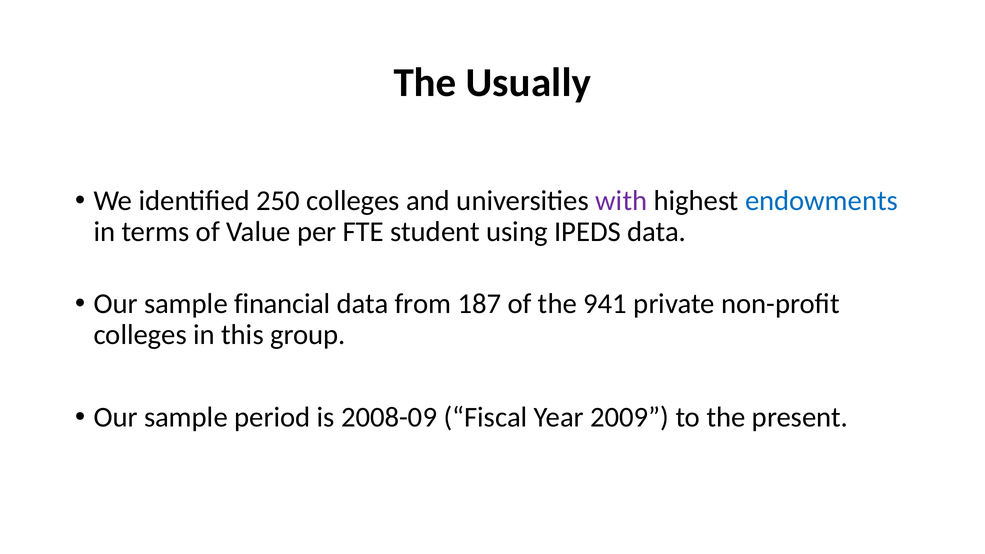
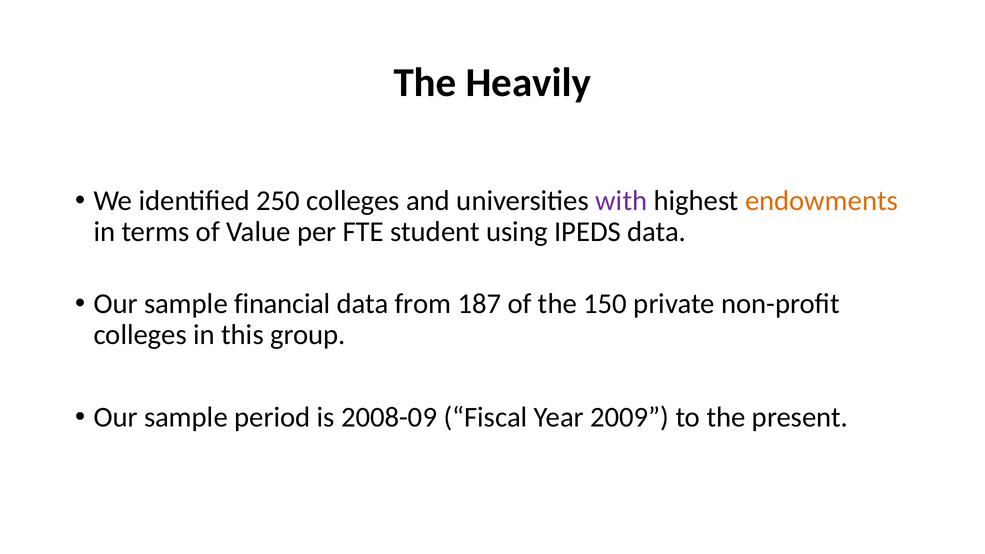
Usually: Usually -> Heavily (528, 83)
endowments colour: blue -> orange (821, 201)
941: 941 -> 150 (605, 304)
